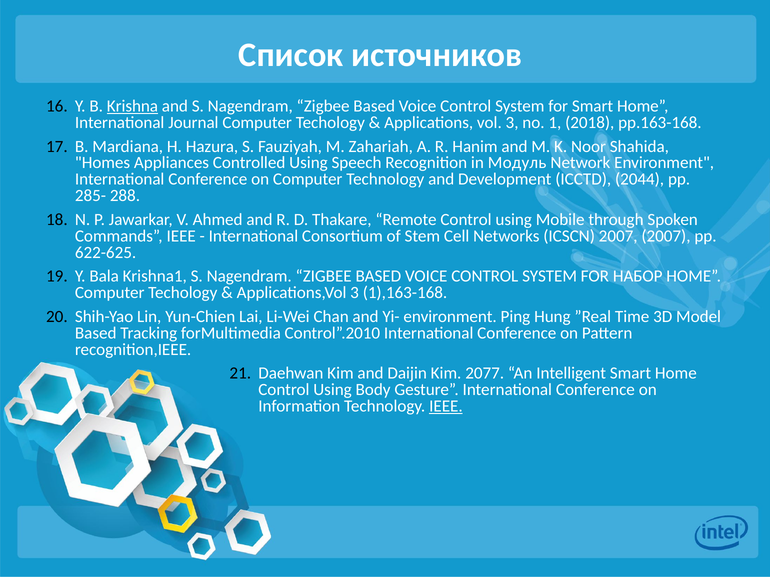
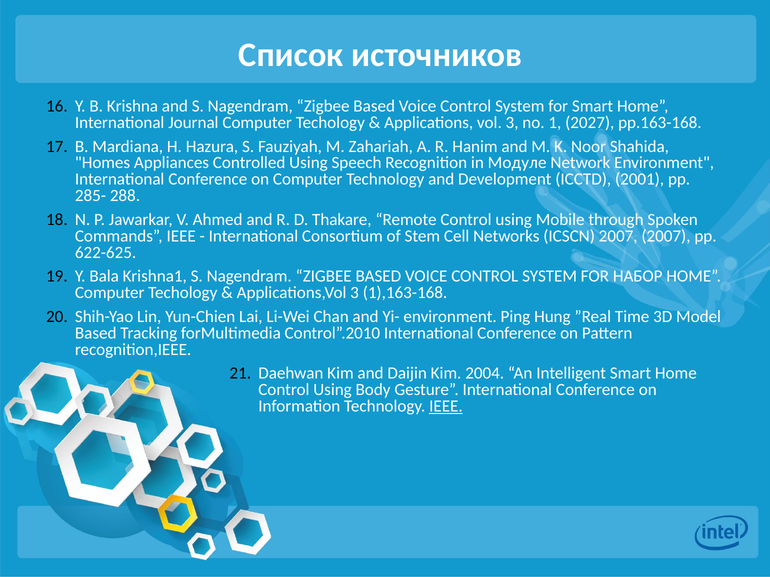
Krishna underline: present -> none (132, 106)
2018: 2018 -> 2027 (590, 123)
Модуль: Модуль -> Модуле (517, 163)
2044: 2044 -> 2001 (640, 179)
2077: 2077 -> 2004 (485, 374)
